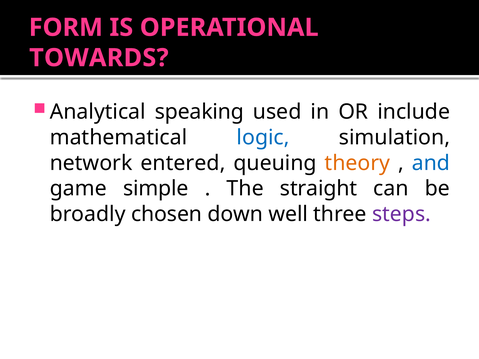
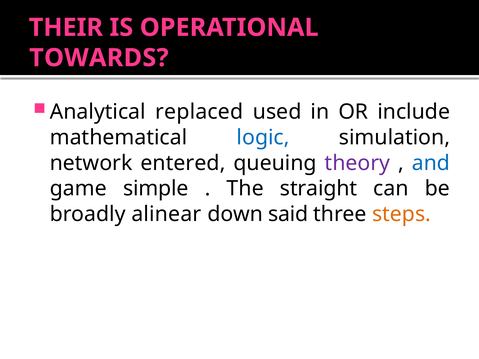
FORM: FORM -> THEIR (66, 28)
speaking: speaking -> replaced (199, 112)
theory colour: orange -> purple (357, 163)
chosen: chosen -> alinear (166, 214)
well: well -> said (288, 214)
steps colour: purple -> orange (401, 214)
